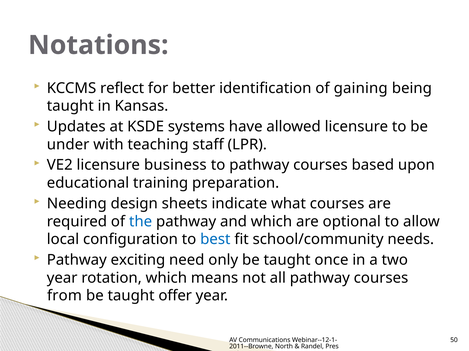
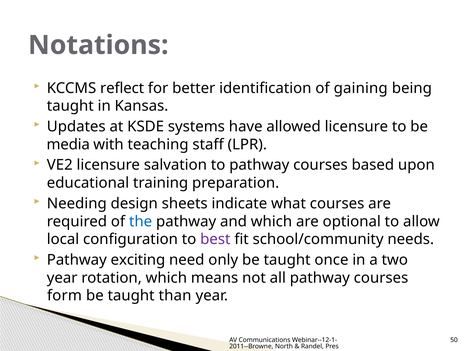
under: under -> media (68, 145)
business: business -> salvation (175, 165)
best colour: blue -> purple (215, 240)
from: from -> form (64, 296)
offer: offer -> than (175, 296)
